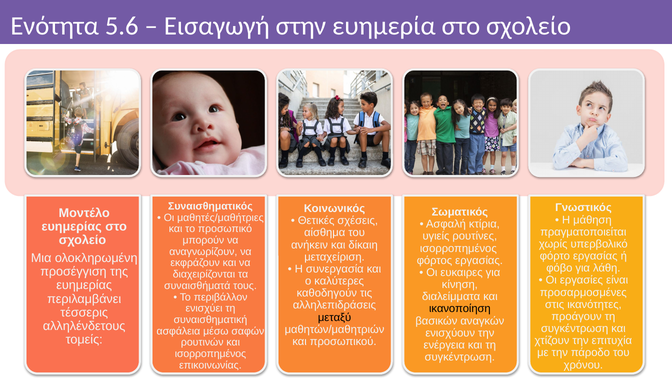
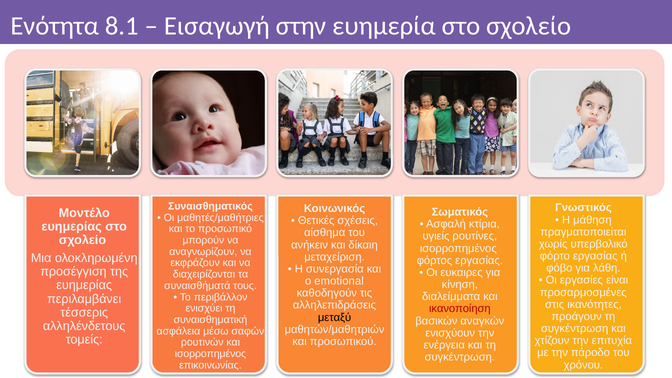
5.6: 5.6 -> 8.1 (122, 26)
καλύτερες: καλύτερες -> emotional (339, 281)
ικανοποίηση colour: black -> red (460, 309)
